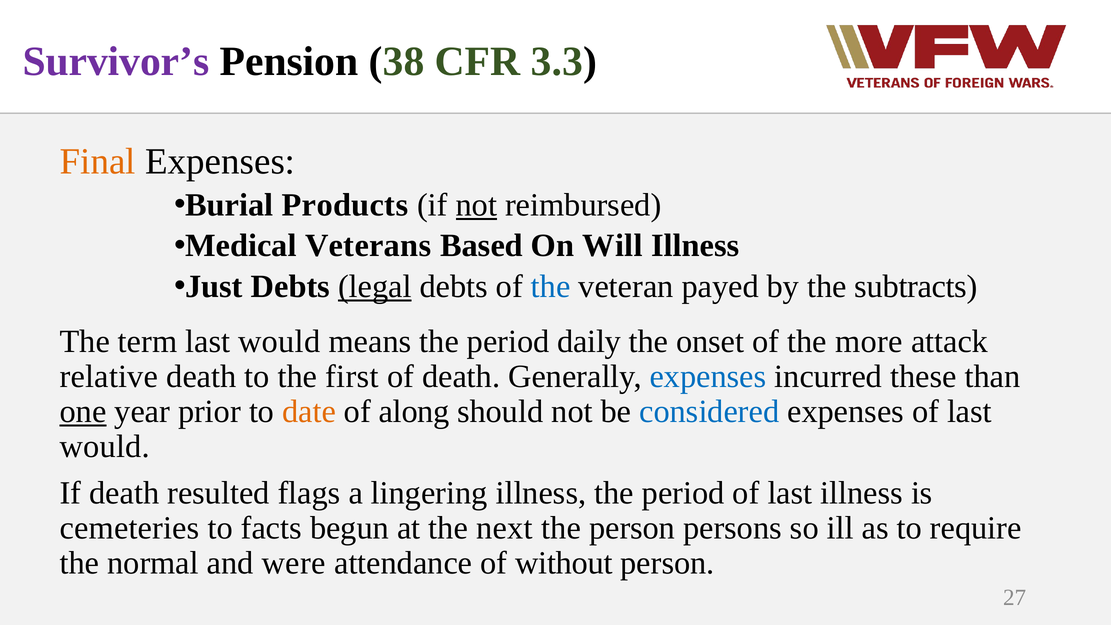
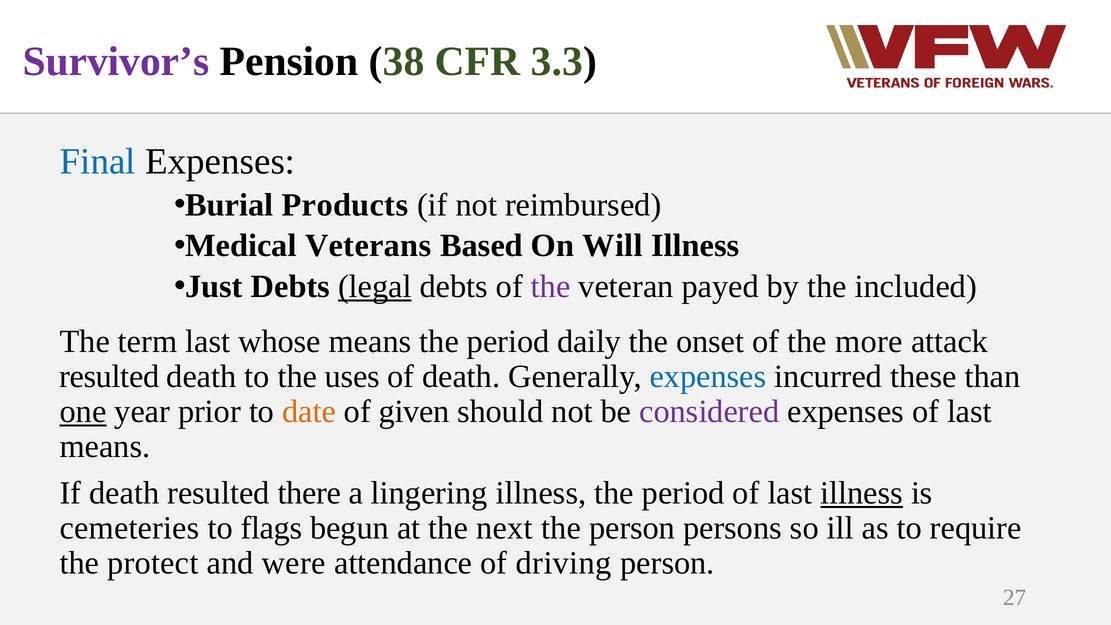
Final colour: orange -> blue (98, 162)
not underline: present -> none (476, 205)
the colour: blue -> purple (551, 286)
subtracts: subtracts -> included (916, 286)
term last would: would -> whose (279, 341)
relative: relative -> resulted (109, 376)
first: first -> uses (352, 376)
along: along -> given (414, 411)
considered colour: blue -> purple (709, 411)
would: would -> means (105, 446)
flags: flags -> there (309, 493)
illness underline: none -> present (862, 493)
facts: facts -> flags (272, 528)
normal: normal -> protect (153, 563)
without: without -> driving (564, 563)
